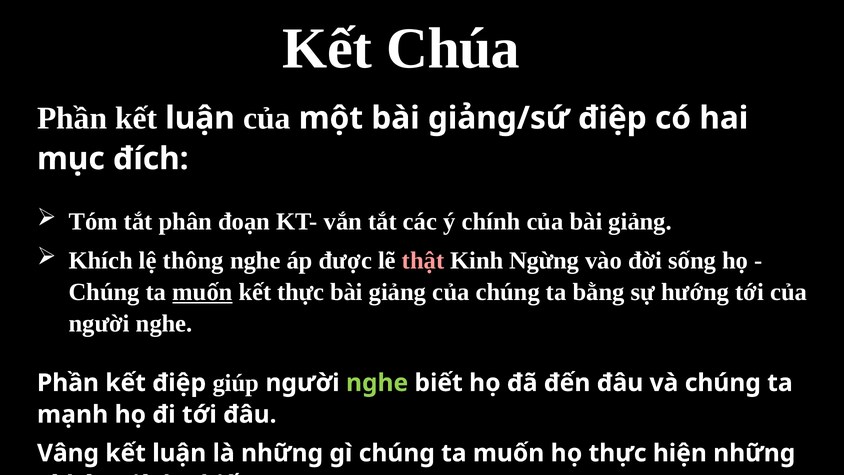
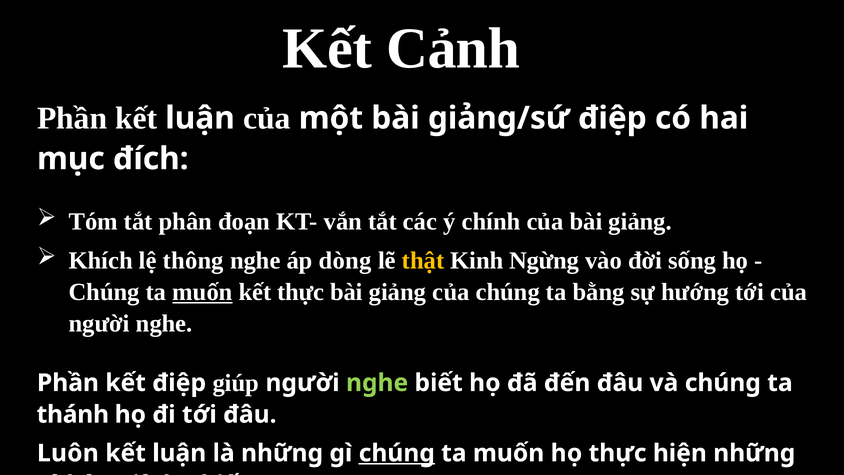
Chúa: Chúa -> Cảnh (453, 49)
được: được -> dòng (345, 260)
thật colour: pink -> yellow (423, 260)
mạnh: mạnh -> thánh (73, 414)
Vâng: Vâng -> Luôn (68, 453)
chúng underline: none -> present (397, 453)
